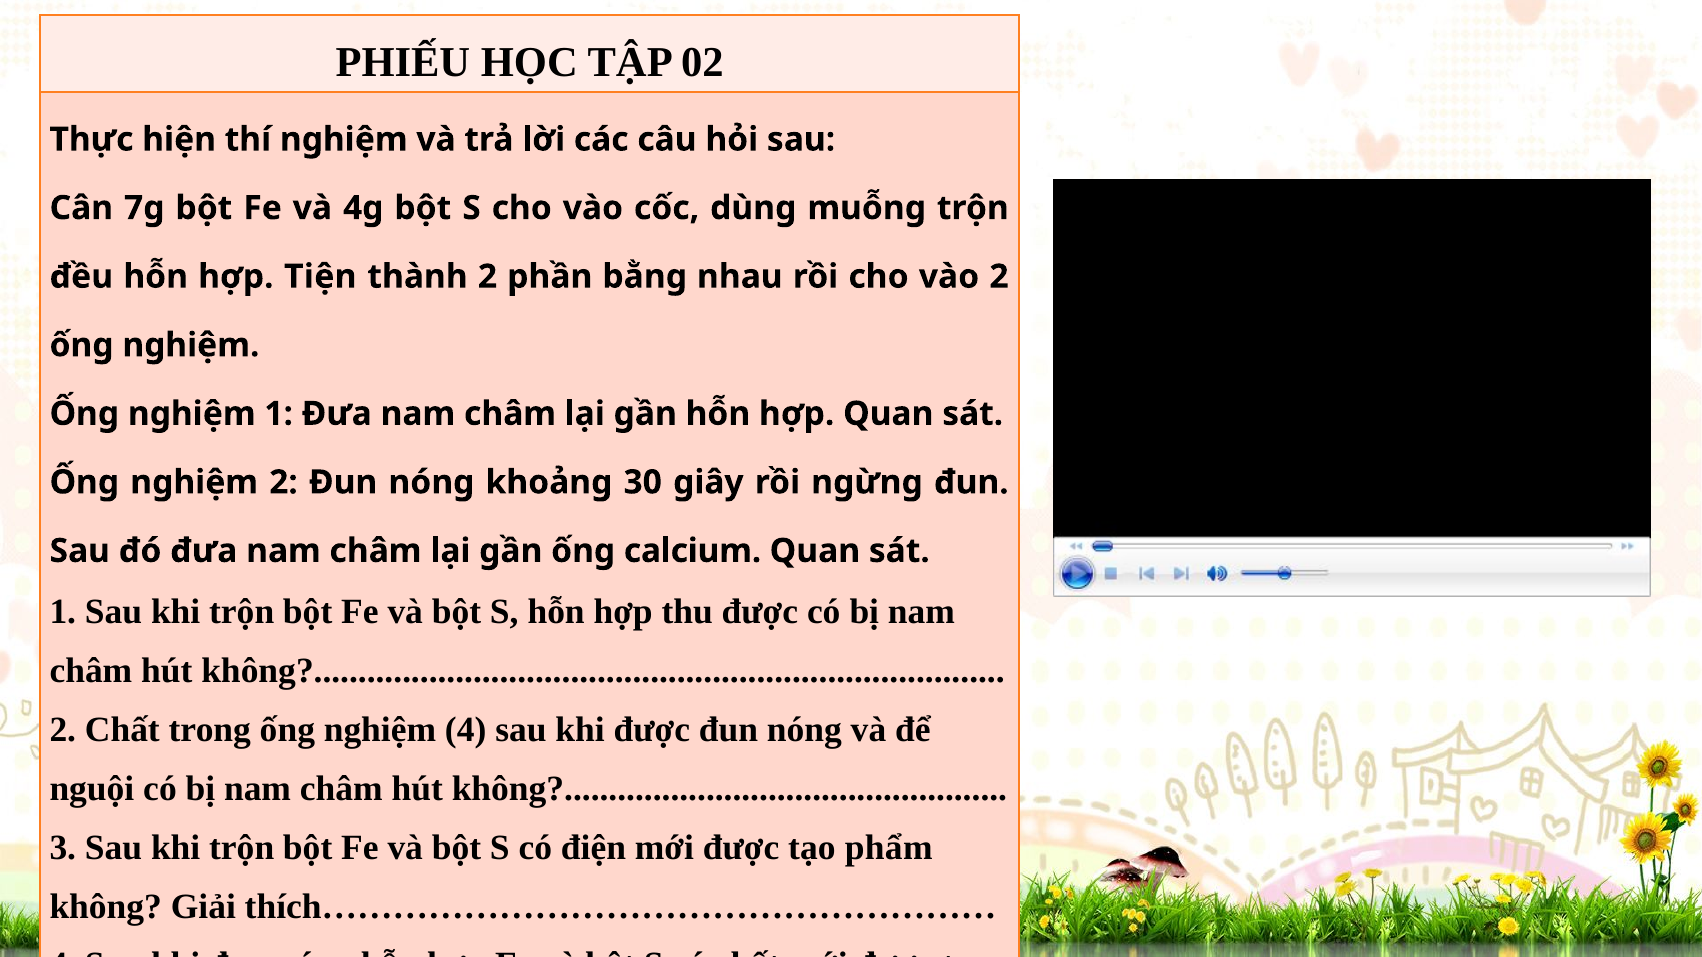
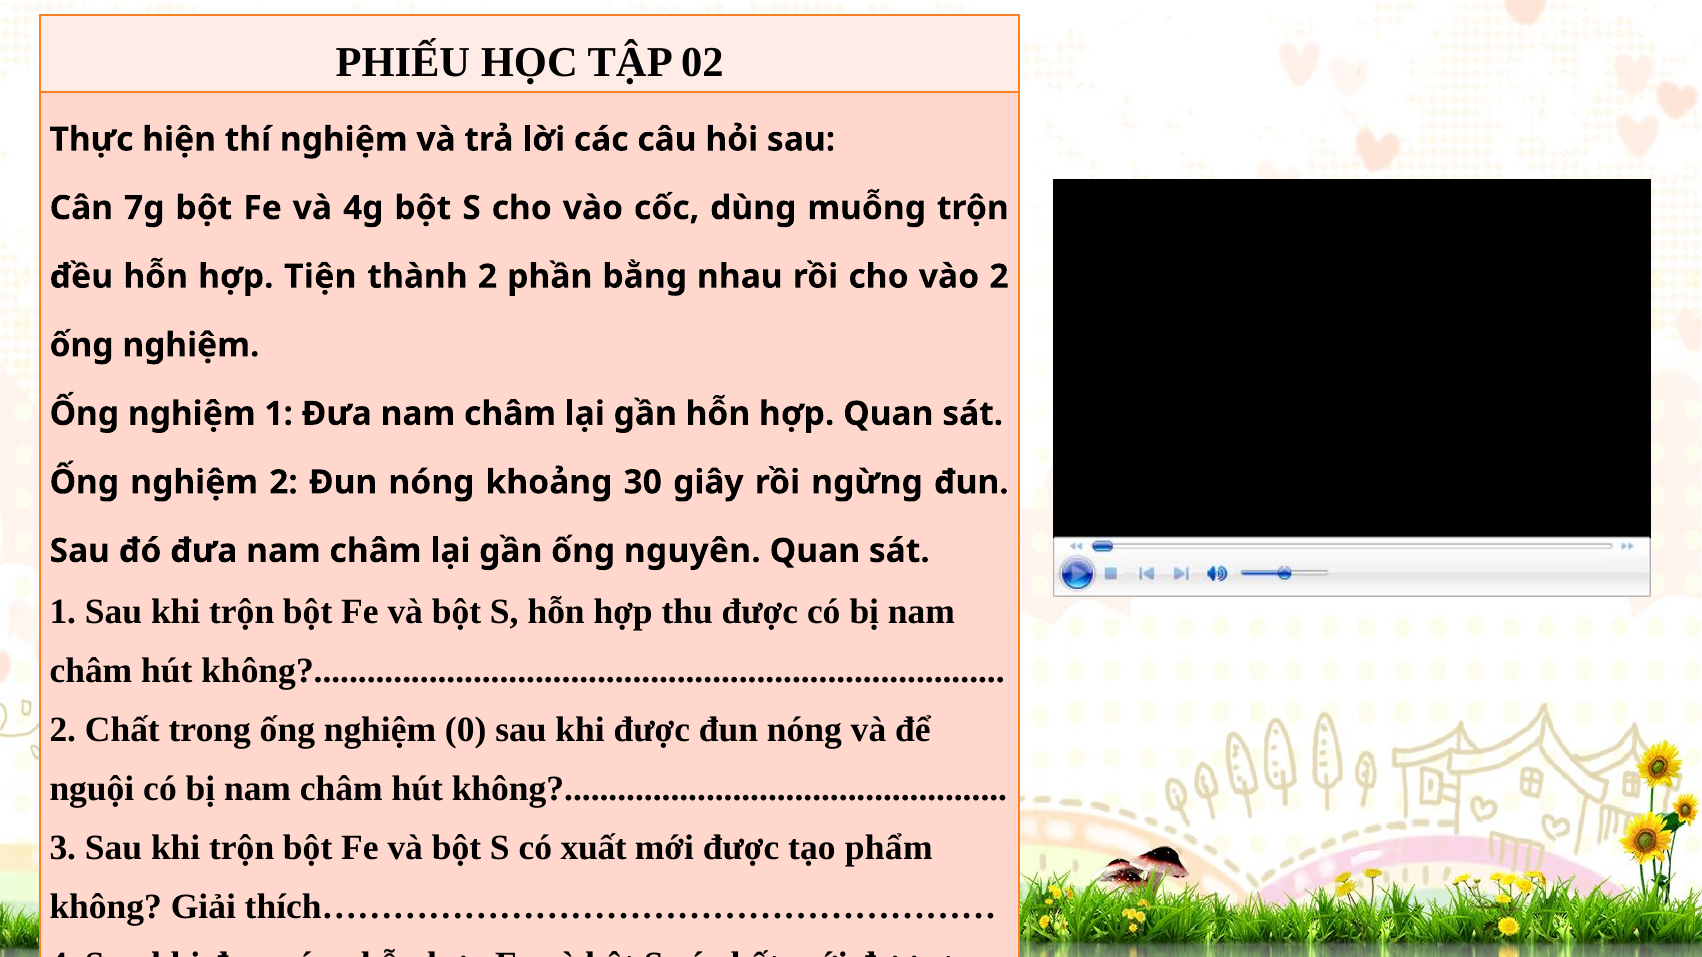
calcium: calcium -> nguyên (692, 551)
nghiệm 4: 4 -> 0 (466, 730)
điện: điện -> xuất (594, 848)
